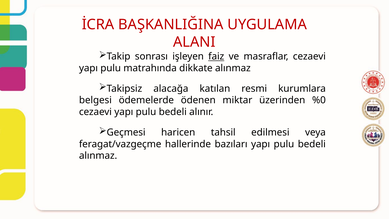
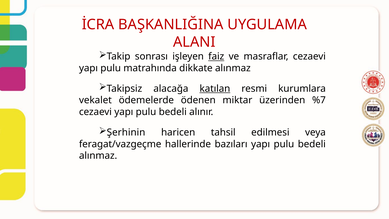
katılan underline: none -> present (215, 89)
belgesi: belgesi -> vekalet (95, 100)
%0: %0 -> %7 (319, 100)
Geçmesi: Geçmesi -> Şerhinin (126, 132)
